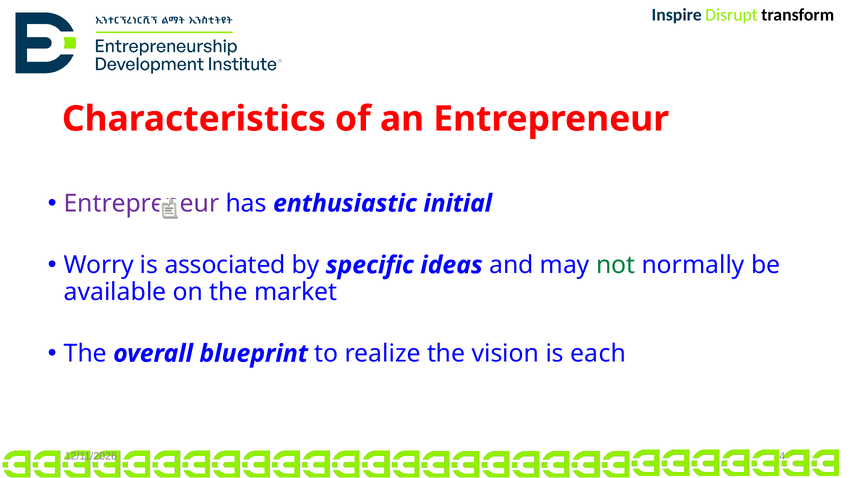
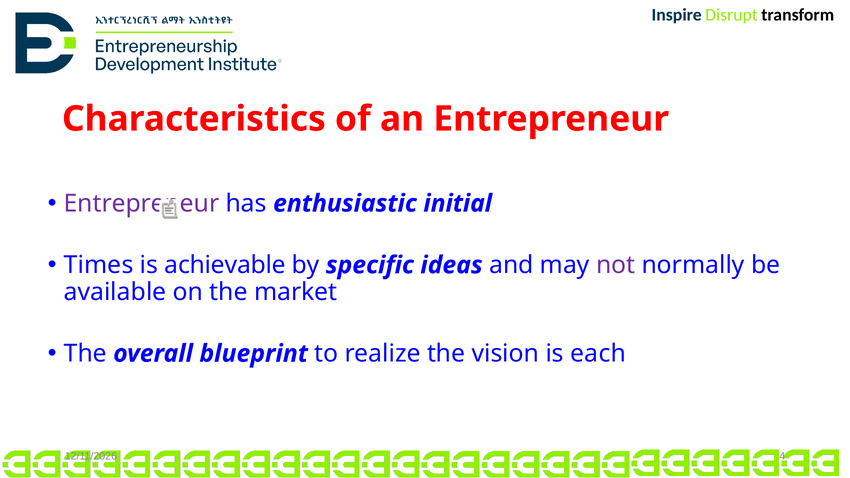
Worry: Worry -> Times (99, 265)
associated: associated -> achievable (225, 265)
not colour: green -> purple (616, 265)
